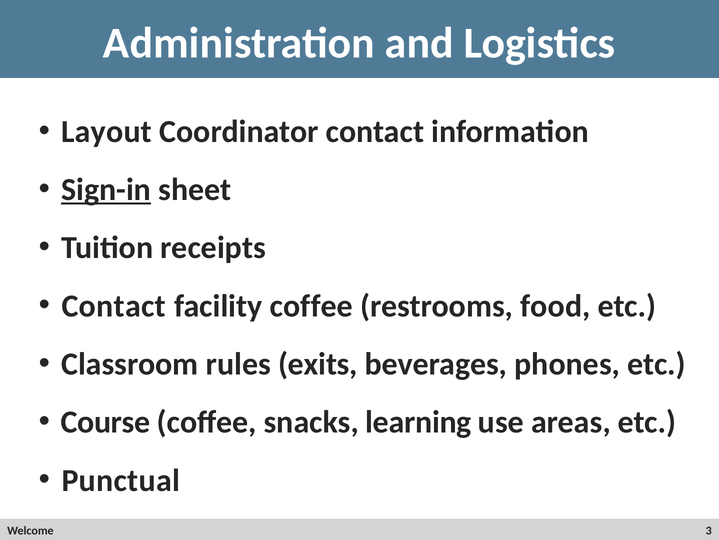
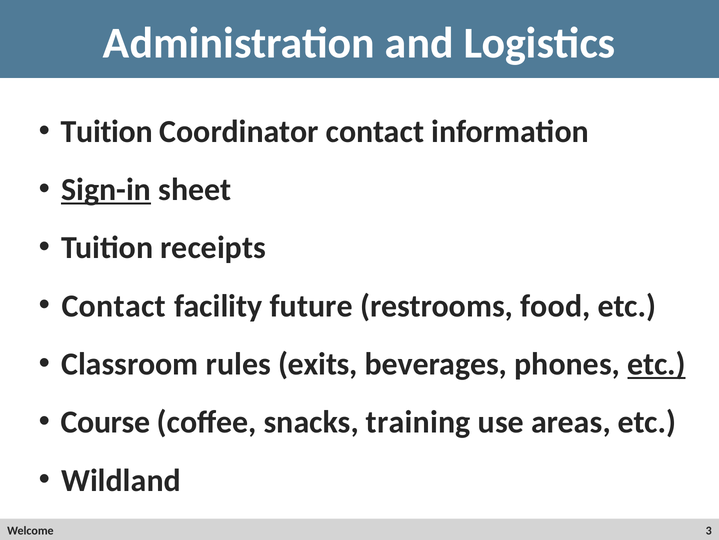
Layout: Layout -> Tuition (107, 131)
facility coffee: coffee -> future (311, 306)
etc underline: none -> present (657, 364)
learning: learning -> training (418, 422)
Punctual: Punctual -> Wildland (121, 480)
